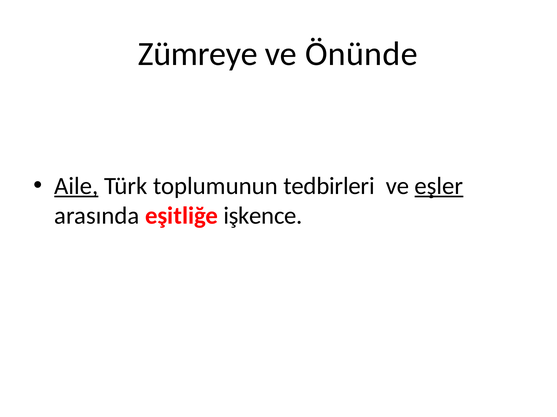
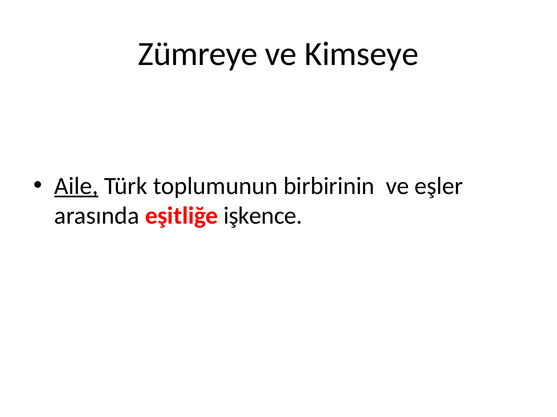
Önünde: Önünde -> Kimseye (362, 54)
tedbirleri: tedbirleri -> birbirinin (329, 186)
eşler underline: present -> none (439, 186)
